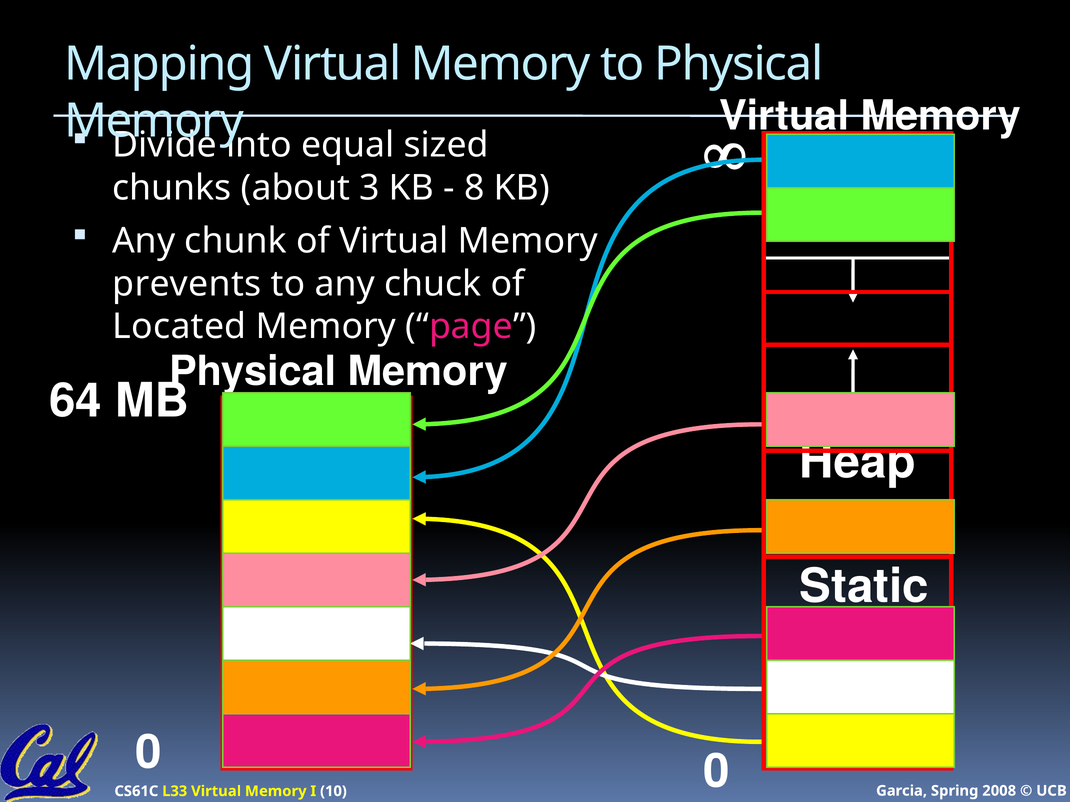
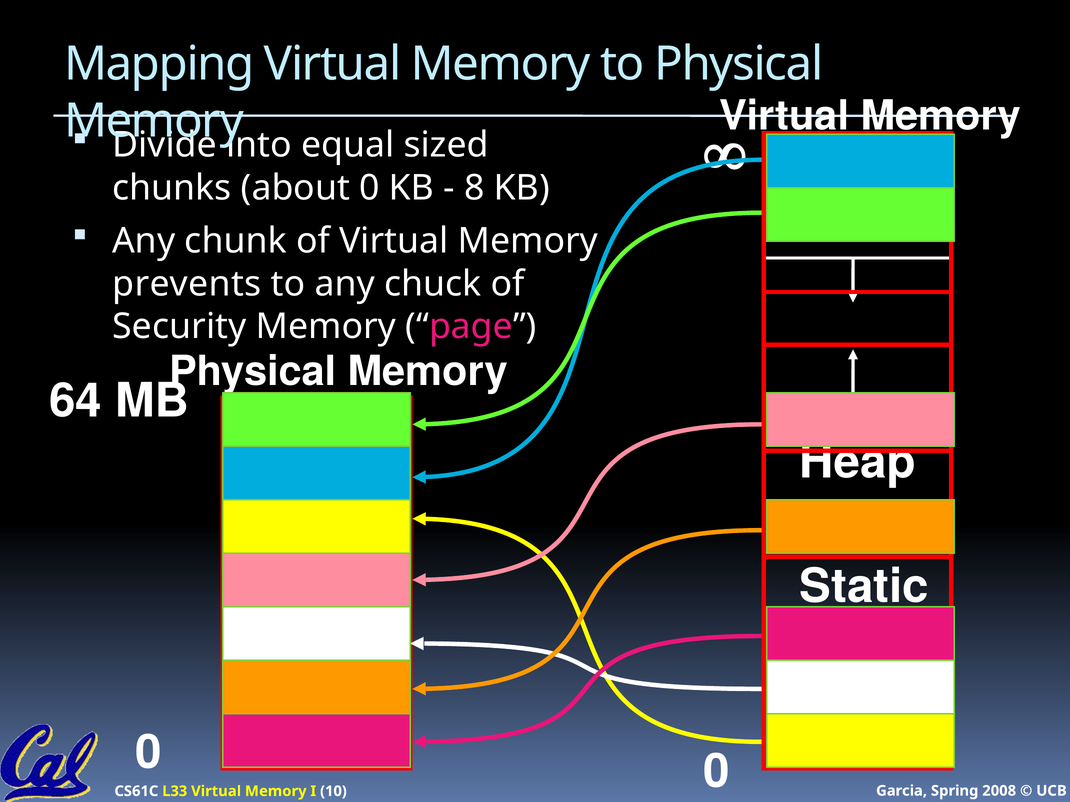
about 3: 3 -> 0 (369, 188)
Located: Located -> Security (179, 327)
